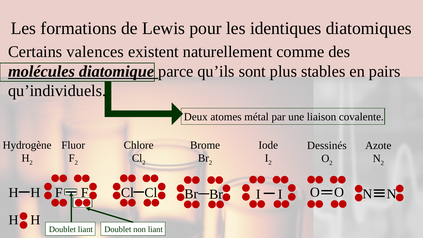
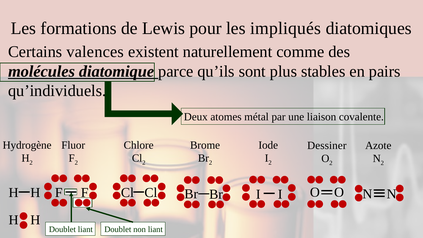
identiques: identiques -> impliqués (286, 28)
Dessinés: Dessinés -> Dessiner (327, 145)
